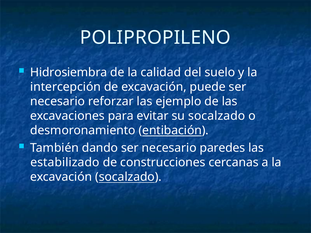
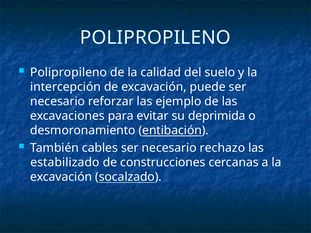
Hidrosiembra: Hidrosiembra -> Polipropileno (69, 72)
su socalzado: socalzado -> deprimida (217, 116)
dando: dando -> cables (100, 148)
paredes: paredes -> rechazo (222, 148)
